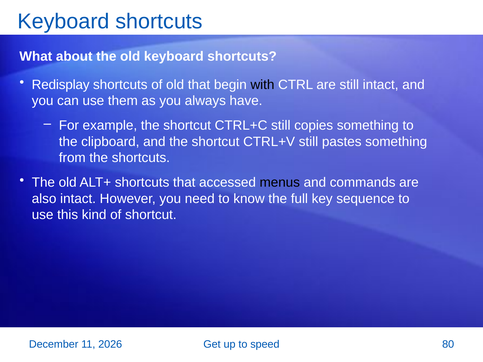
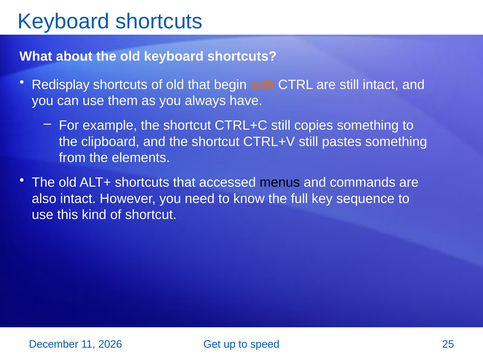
with colour: black -> orange (262, 85)
the shortcuts: shortcuts -> elements (141, 158)
80: 80 -> 25 (448, 345)
